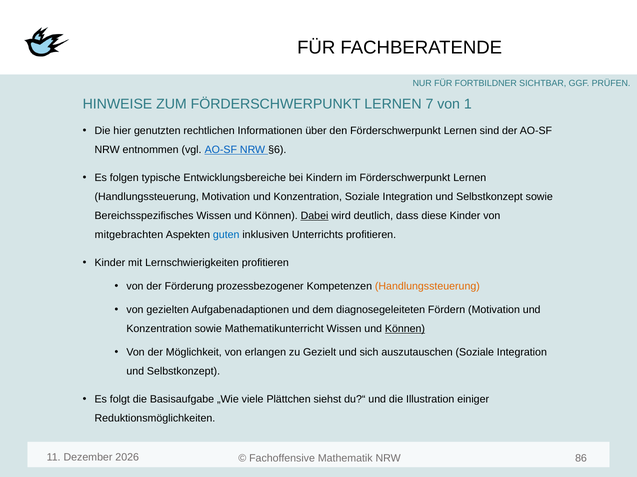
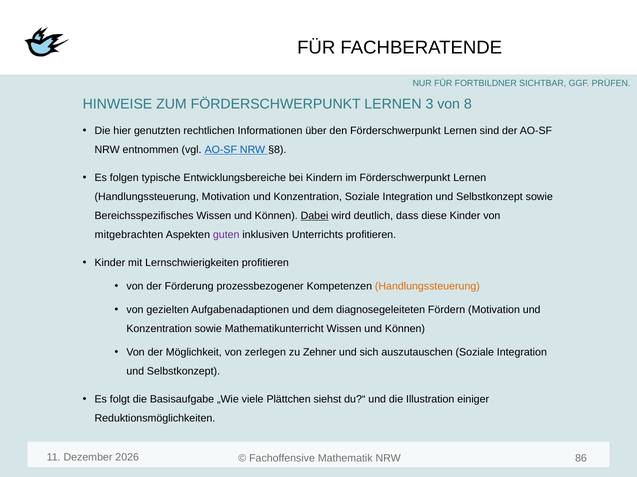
7: 7 -> 3 (429, 104)
1: 1 -> 8 (468, 104)
§6: §6 -> §8 (277, 150)
guten colour: blue -> purple (226, 235)
Können underline: present -> none (405, 329)
erlangen: erlangen -> zerlegen (265, 353)
Gezielt: Gezielt -> Zehner (320, 353)
